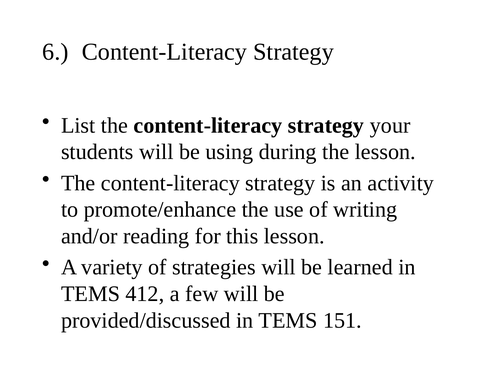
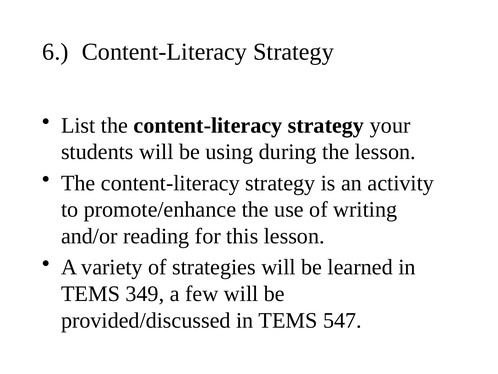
412: 412 -> 349 (145, 293)
151: 151 -> 547 (342, 320)
